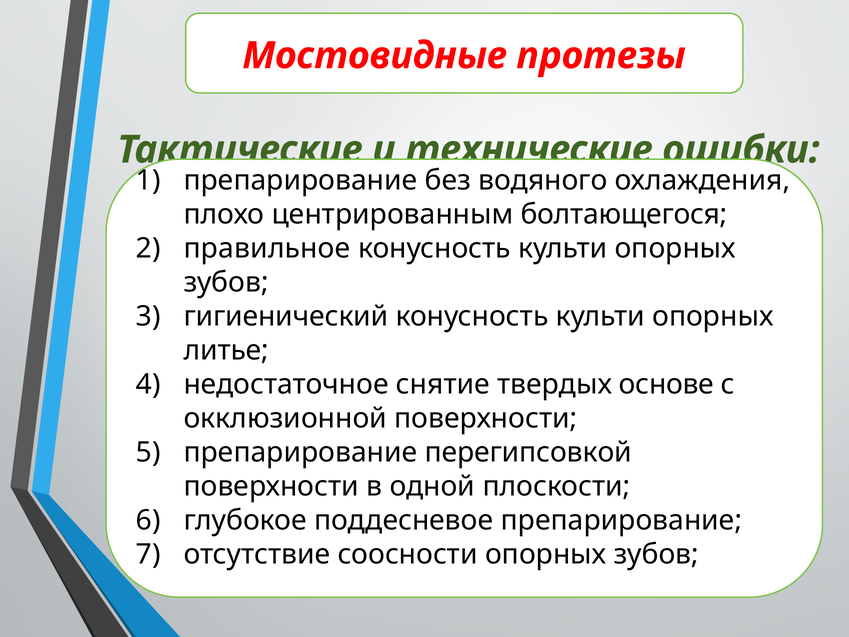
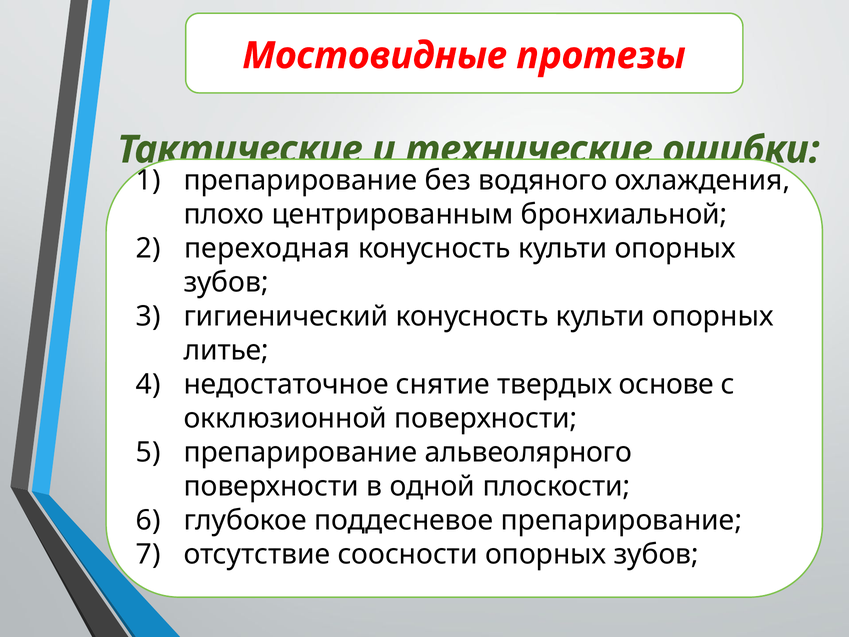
болтающегося: болтающегося -> бронхиальной (624, 214)
правильное: правильное -> переходная (267, 248)
перегипсовкой: перегипсовкой -> альвеолярного (528, 452)
